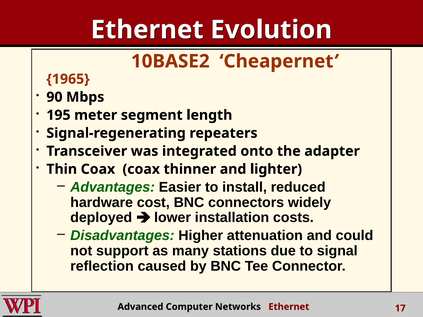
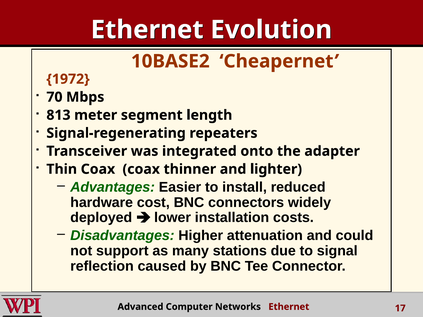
1965: 1965 -> 1972 (68, 79)
90: 90 -> 70 (54, 97)
195: 195 -> 813 (58, 115)
